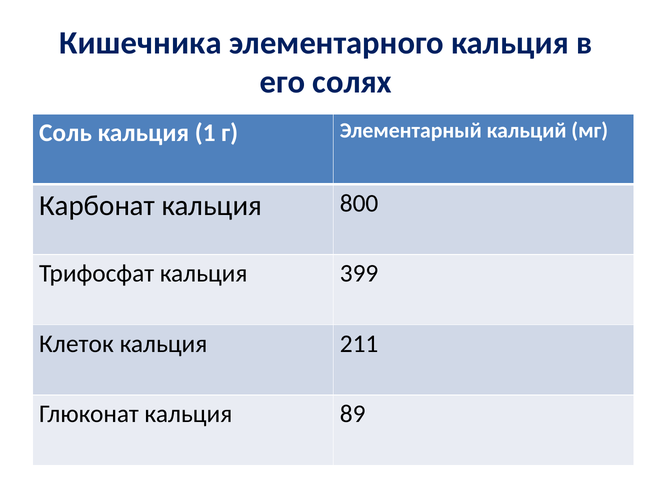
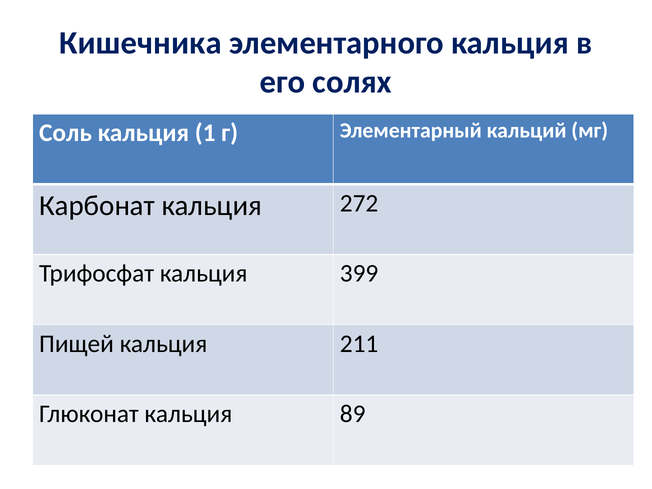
800: 800 -> 272 (359, 203)
Клеток: Клеток -> Пищей (77, 344)
